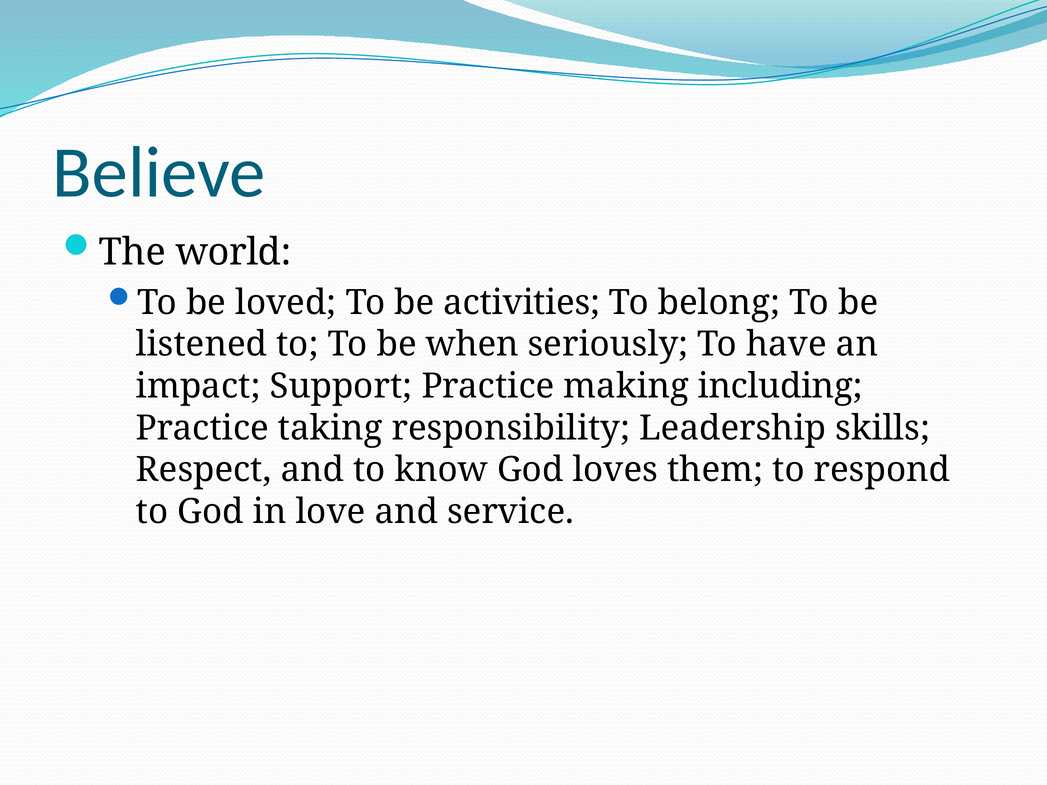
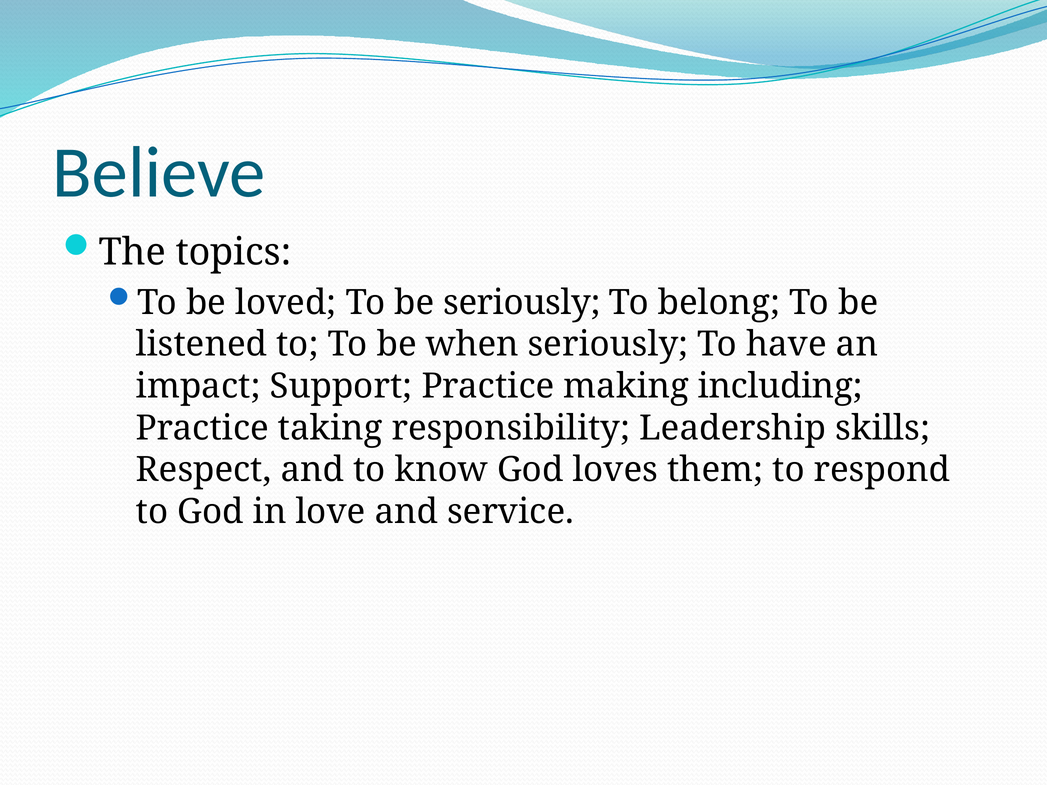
world: world -> topics (234, 252)
be activities: activities -> seriously (522, 303)
